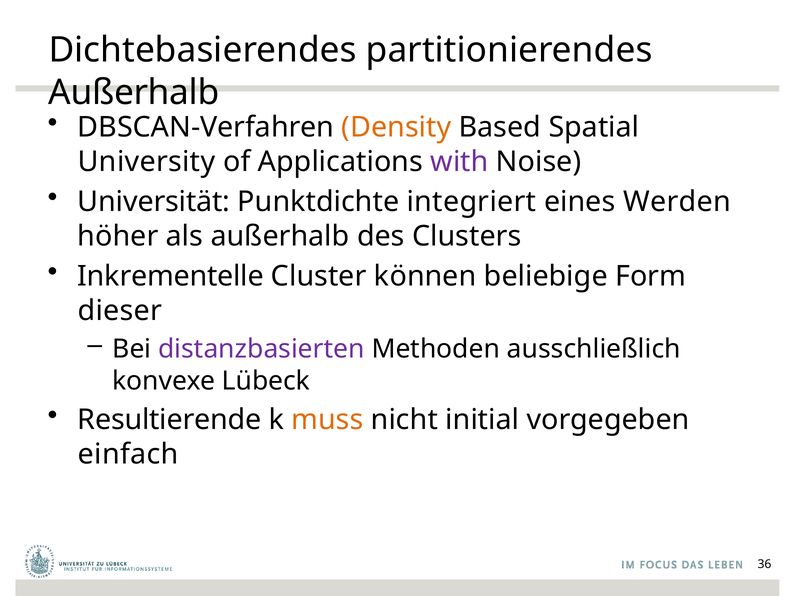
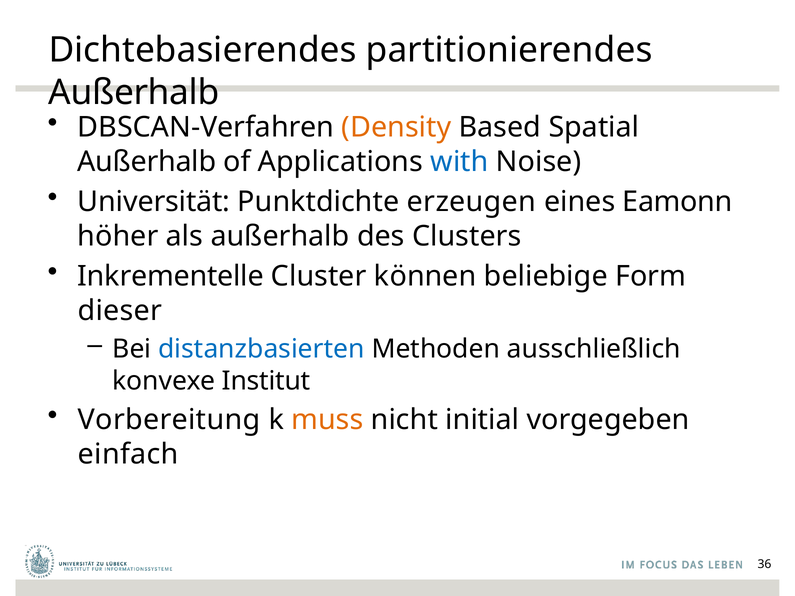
University: University -> Außerhalb (147, 162)
with colour: purple -> blue (459, 162)
integriert: integriert -> erzeugen (471, 202)
Werden: Werden -> Eamonn (678, 202)
distanzbasierten colour: purple -> blue (261, 349)
Lübeck: Lübeck -> Institut (266, 381)
Resultierende: Resultierende -> Vorbereitung (169, 420)
